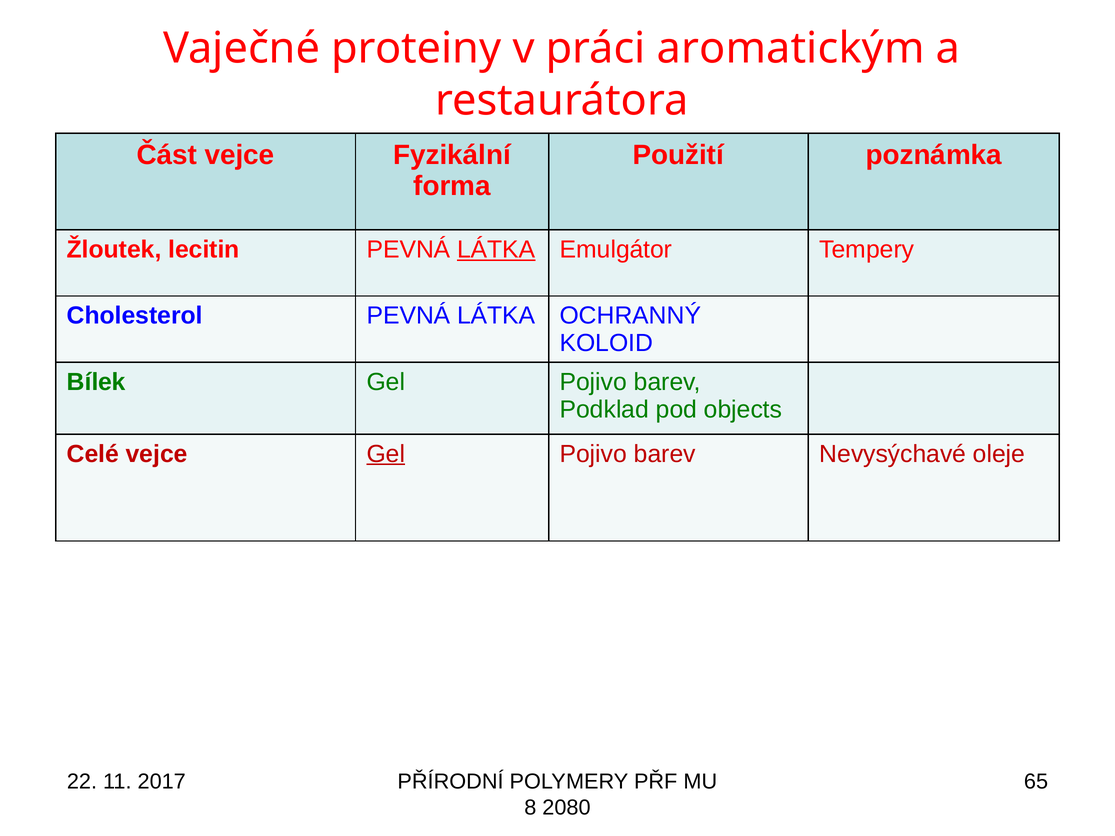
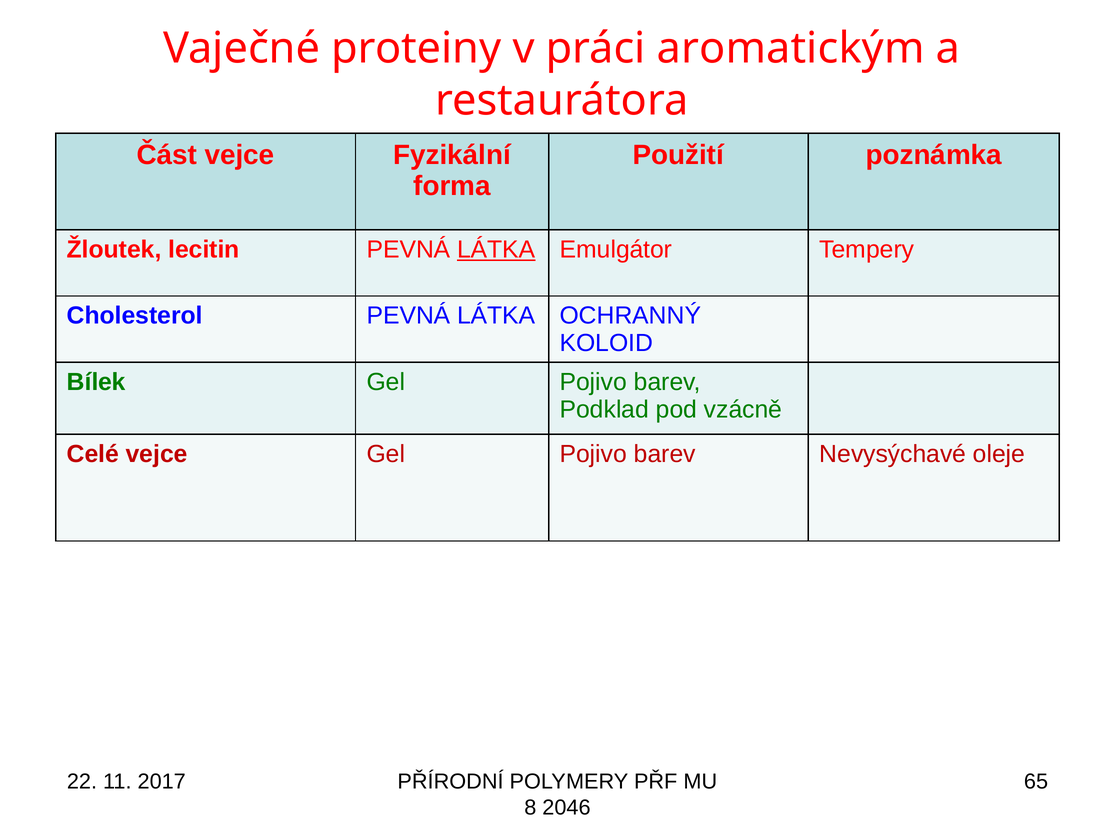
objects: objects -> vzácně (743, 409)
Gel underline: present -> none (386, 454)
2080: 2080 -> 2046 (566, 808)
